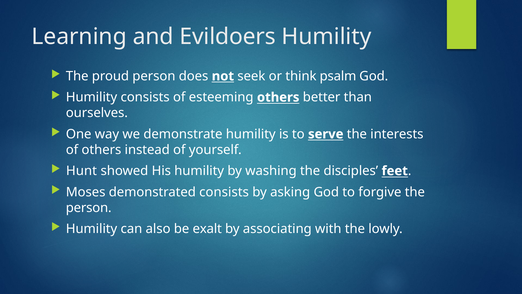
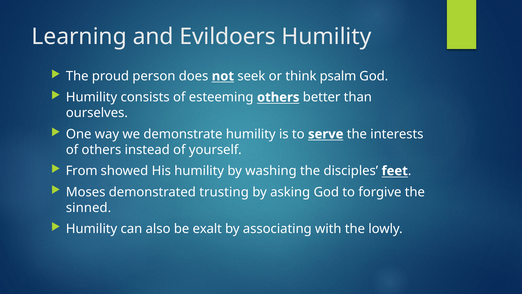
Hunt: Hunt -> From (82, 171)
demonstrated consists: consists -> trusting (224, 192)
person: person -> sinned (89, 207)
